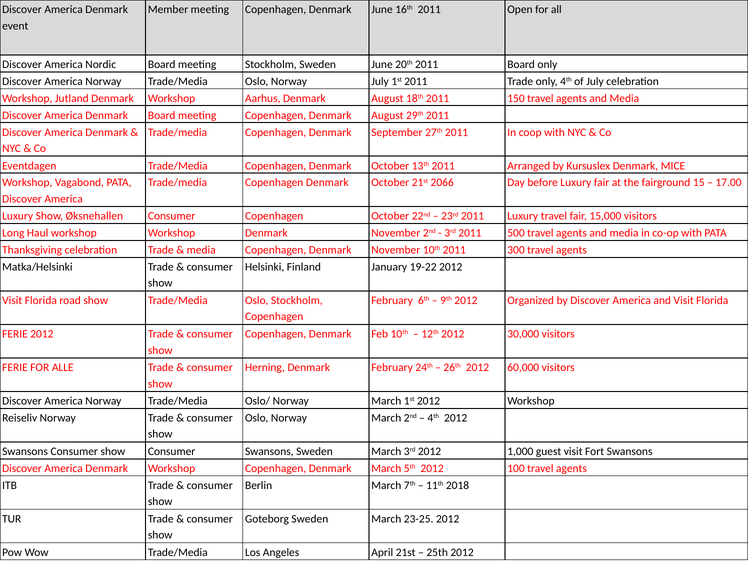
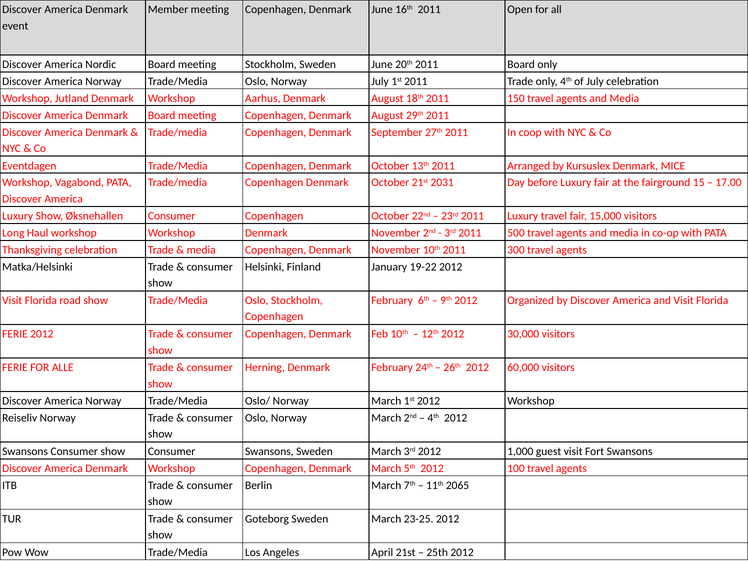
2066: 2066 -> 2031 (442, 183)
2018: 2018 -> 2065 (458, 485)
